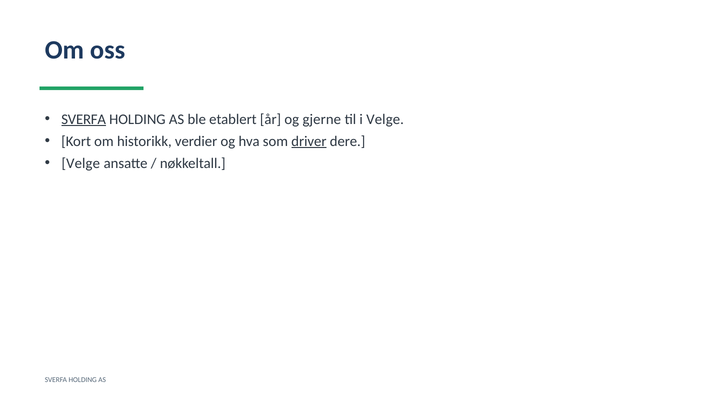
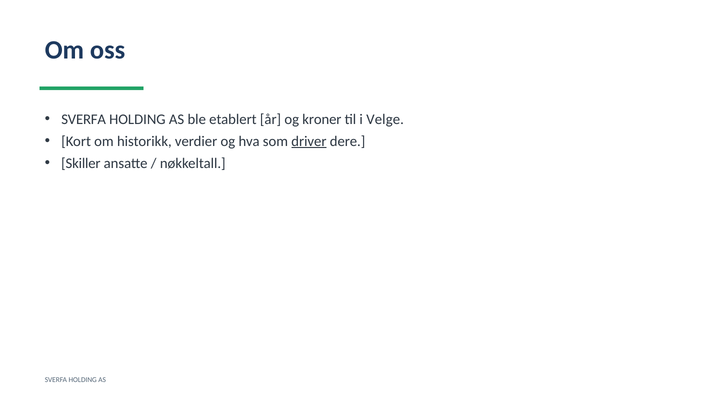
SVERFA underline: present -> none (84, 119)
gjerne: gjerne -> kroner (322, 119)
Velge: Velge -> Skiller (81, 163)
